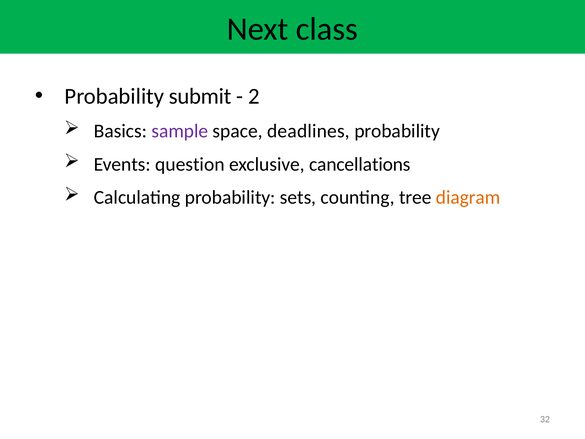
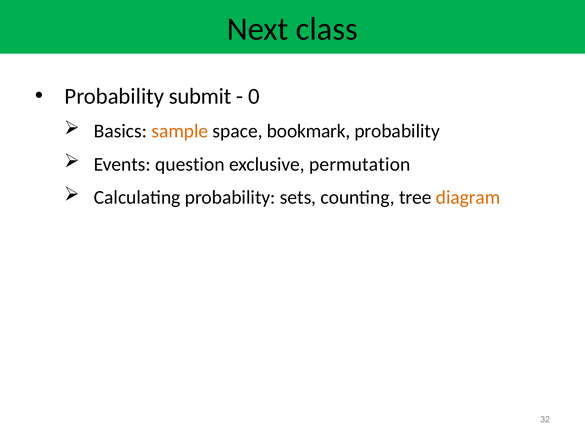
2: 2 -> 0 (254, 96)
sample colour: purple -> orange (180, 131)
deadlines: deadlines -> bookmark (309, 131)
cancellations: cancellations -> permutation (360, 164)
